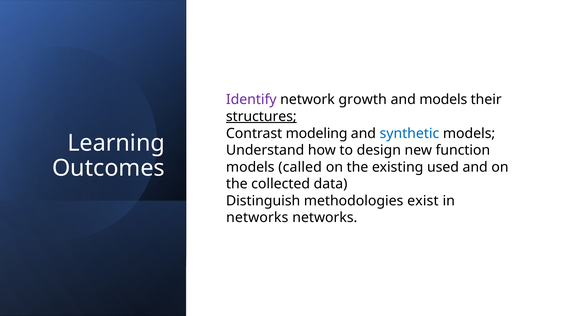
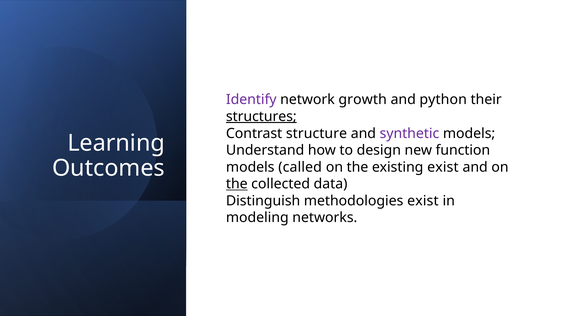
and models: models -> python (443, 100)
modeling: modeling -> structure (316, 133)
synthetic colour: blue -> purple (409, 133)
existing used: used -> exist (443, 167)
the underline: none -> present (237, 184)
networks: networks -> modeling (257, 218)
